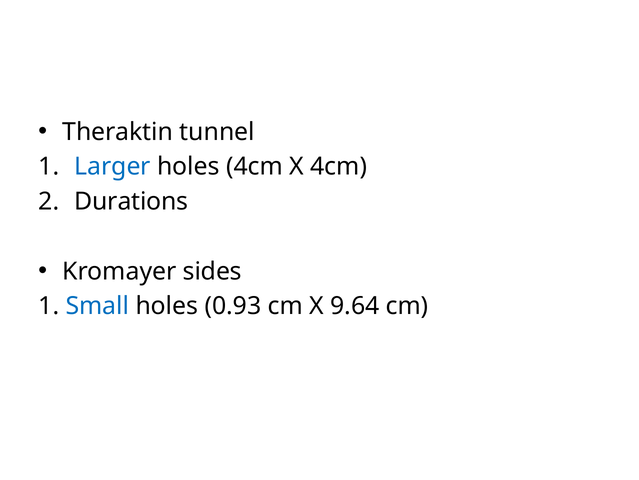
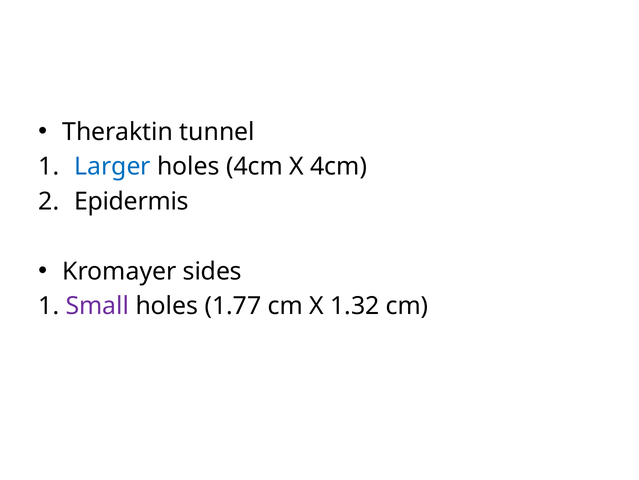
Durations: Durations -> Epidermis (131, 201)
Small colour: blue -> purple (97, 306)
0.93: 0.93 -> 1.77 (233, 306)
9.64: 9.64 -> 1.32 (355, 306)
